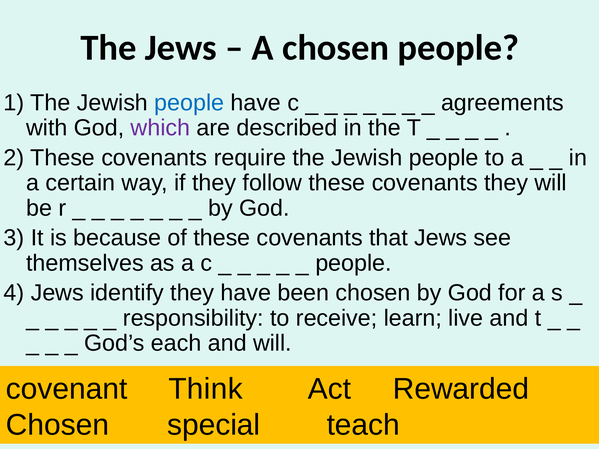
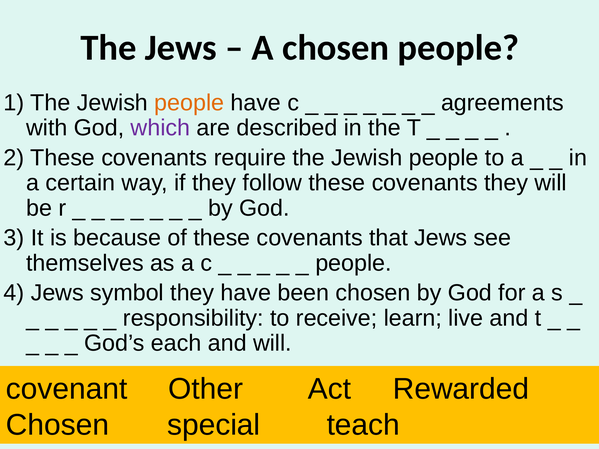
people colour: blue -> orange (189, 103)
identify: identify -> symbol (127, 293)
Think: Think -> Other (206, 389)
